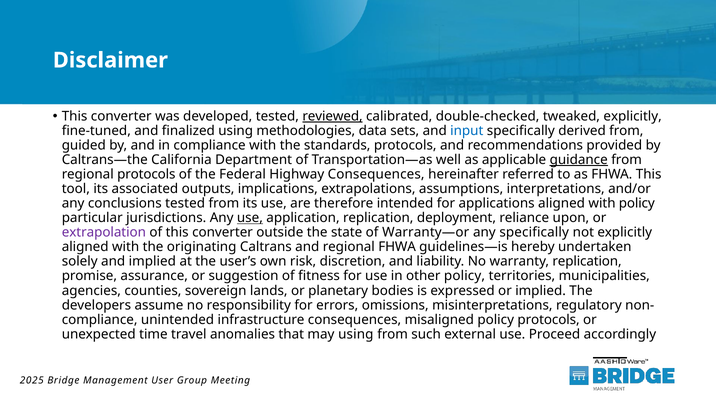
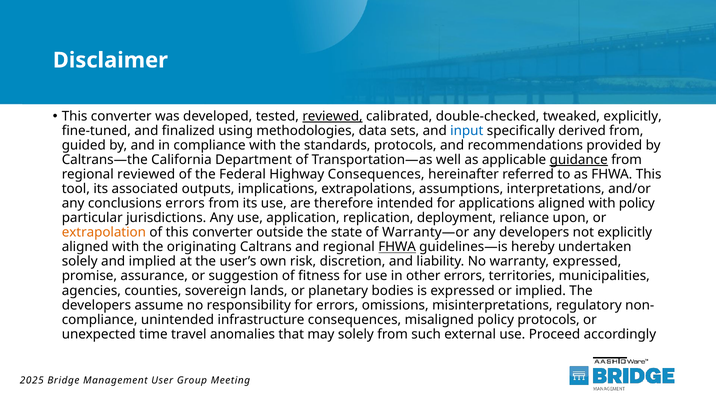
regional protocols: protocols -> reviewed (146, 174)
conclusions tested: tested -> errors (185, 203)
use underline: present -> none (250, 218)
extrapolation colour: purple -> orange (104, 232)
any specifically: specifically -> developers (534, 232)
FHWA underline: none -> present (397, 247)
warranty replication: replication -> expressed (587, 261)
other policy: policy -> errors (465, 276)
may using: using -> solely (356, 334)
